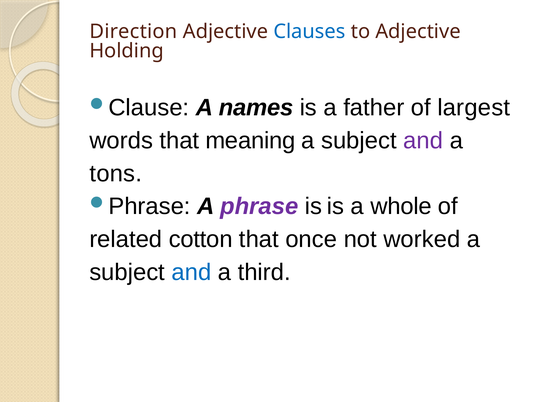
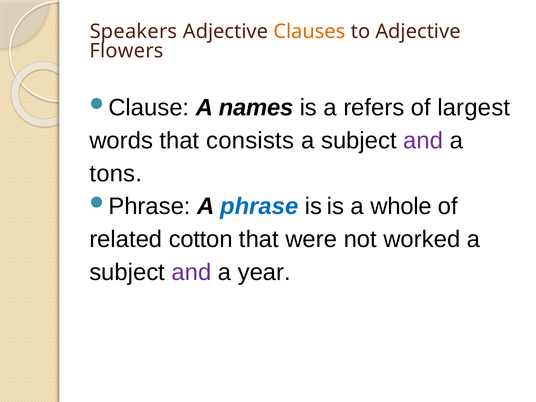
Direction: Direction -> Speakers (133, 31)
Clauses colour: blue -> orange (309, 31)
Holding: Holding -> Flowers (126, 51)
father: father -> refers (374, 108)
meaning: meaning -> consists (250, 141)
phrase colour: purple -> blue (259, 206)
once: once -> were (311, 239)
and colour: blue -> purple (191, 272)
third: third -> year (264, 272)
